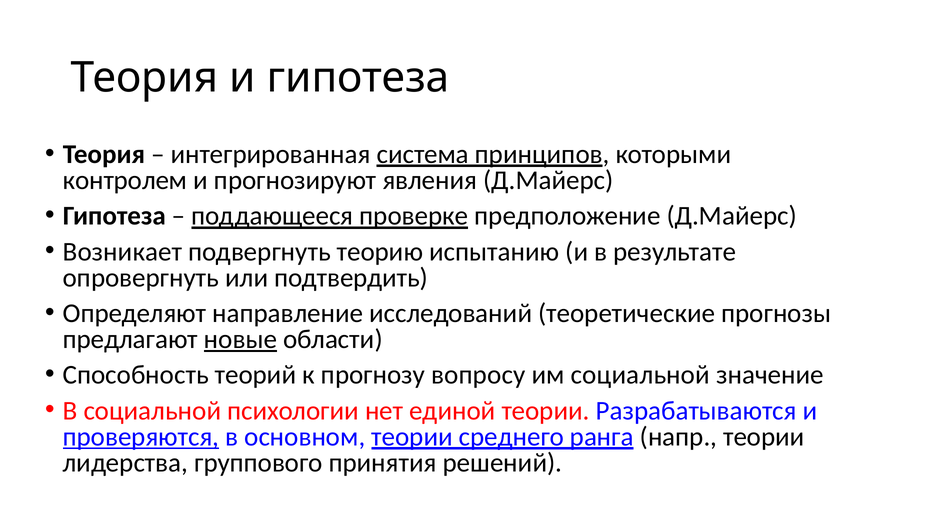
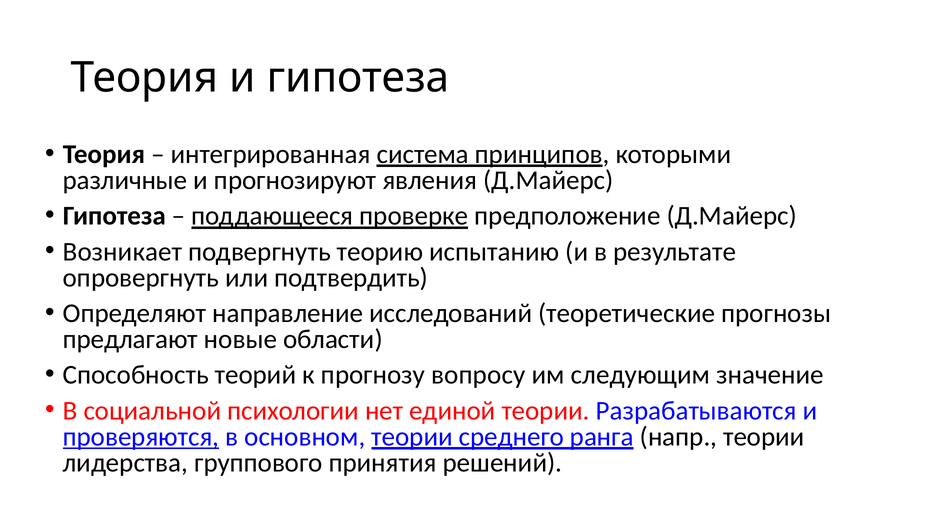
контролем: контролем -> различные (125, 180)
новые underline: present -> none (240, 339)
им социальной: социальной -> следующим (640, 375)
